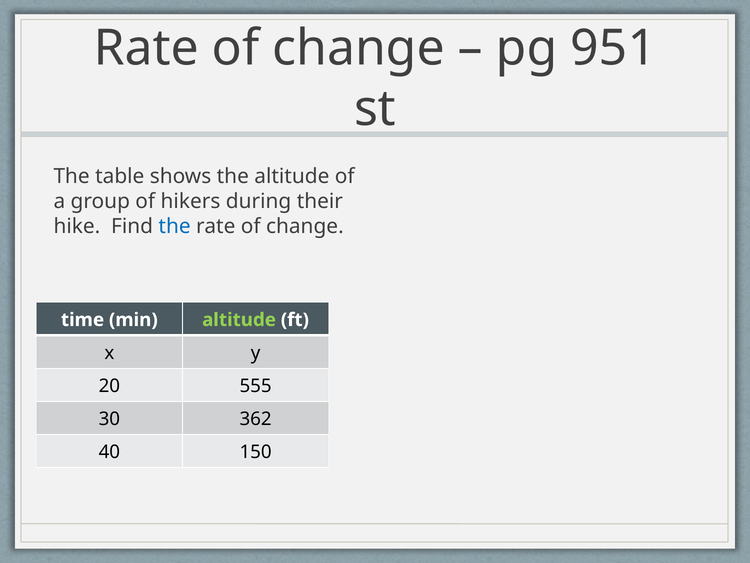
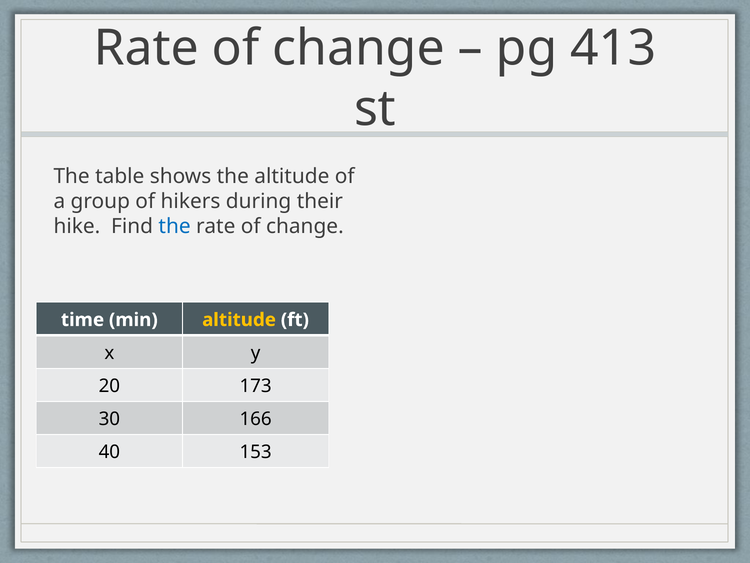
951: 951 -> 413 (613, 48)
altitude colour: light green -> yellow (239, 320)
555: 555 -> 173 (256, 386)
362: 362 -> 166 (256, 419)
150: 150 -> 153 (256, 452)
